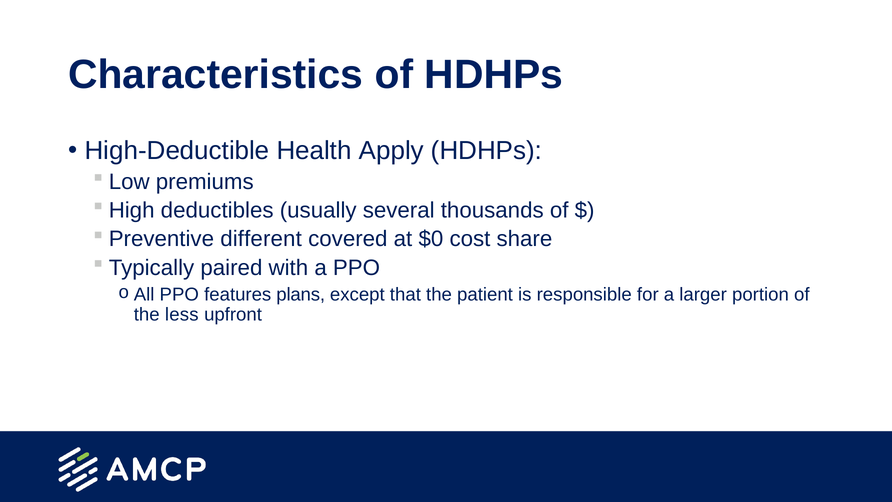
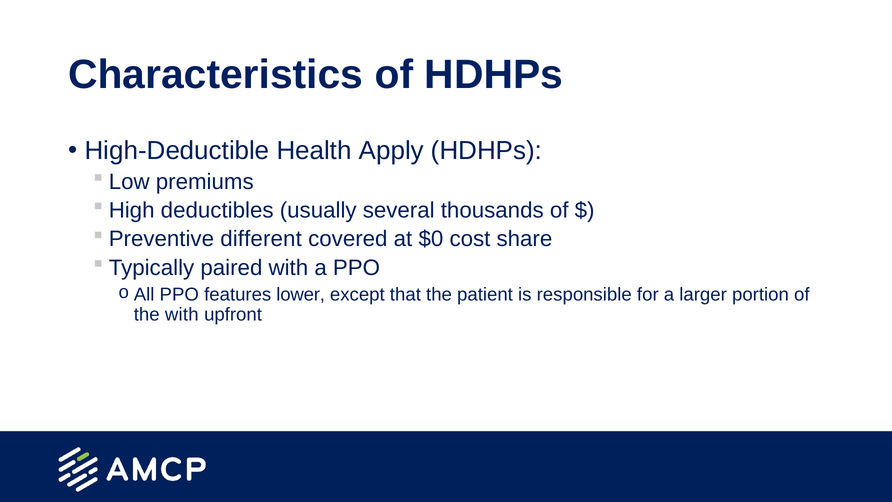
plans: plans -> lower (301, 294)
the less: less -> with (182, 314)
